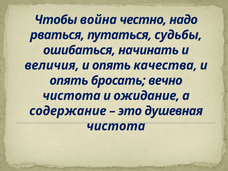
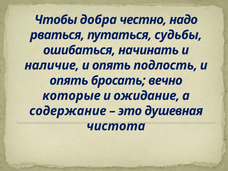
война: война -> добра (98, 20)
величия: величия -> наличие (52, 65)
качества: качества -> подлость (165, 65)
чистота: чистота -> которые (71, 96)
